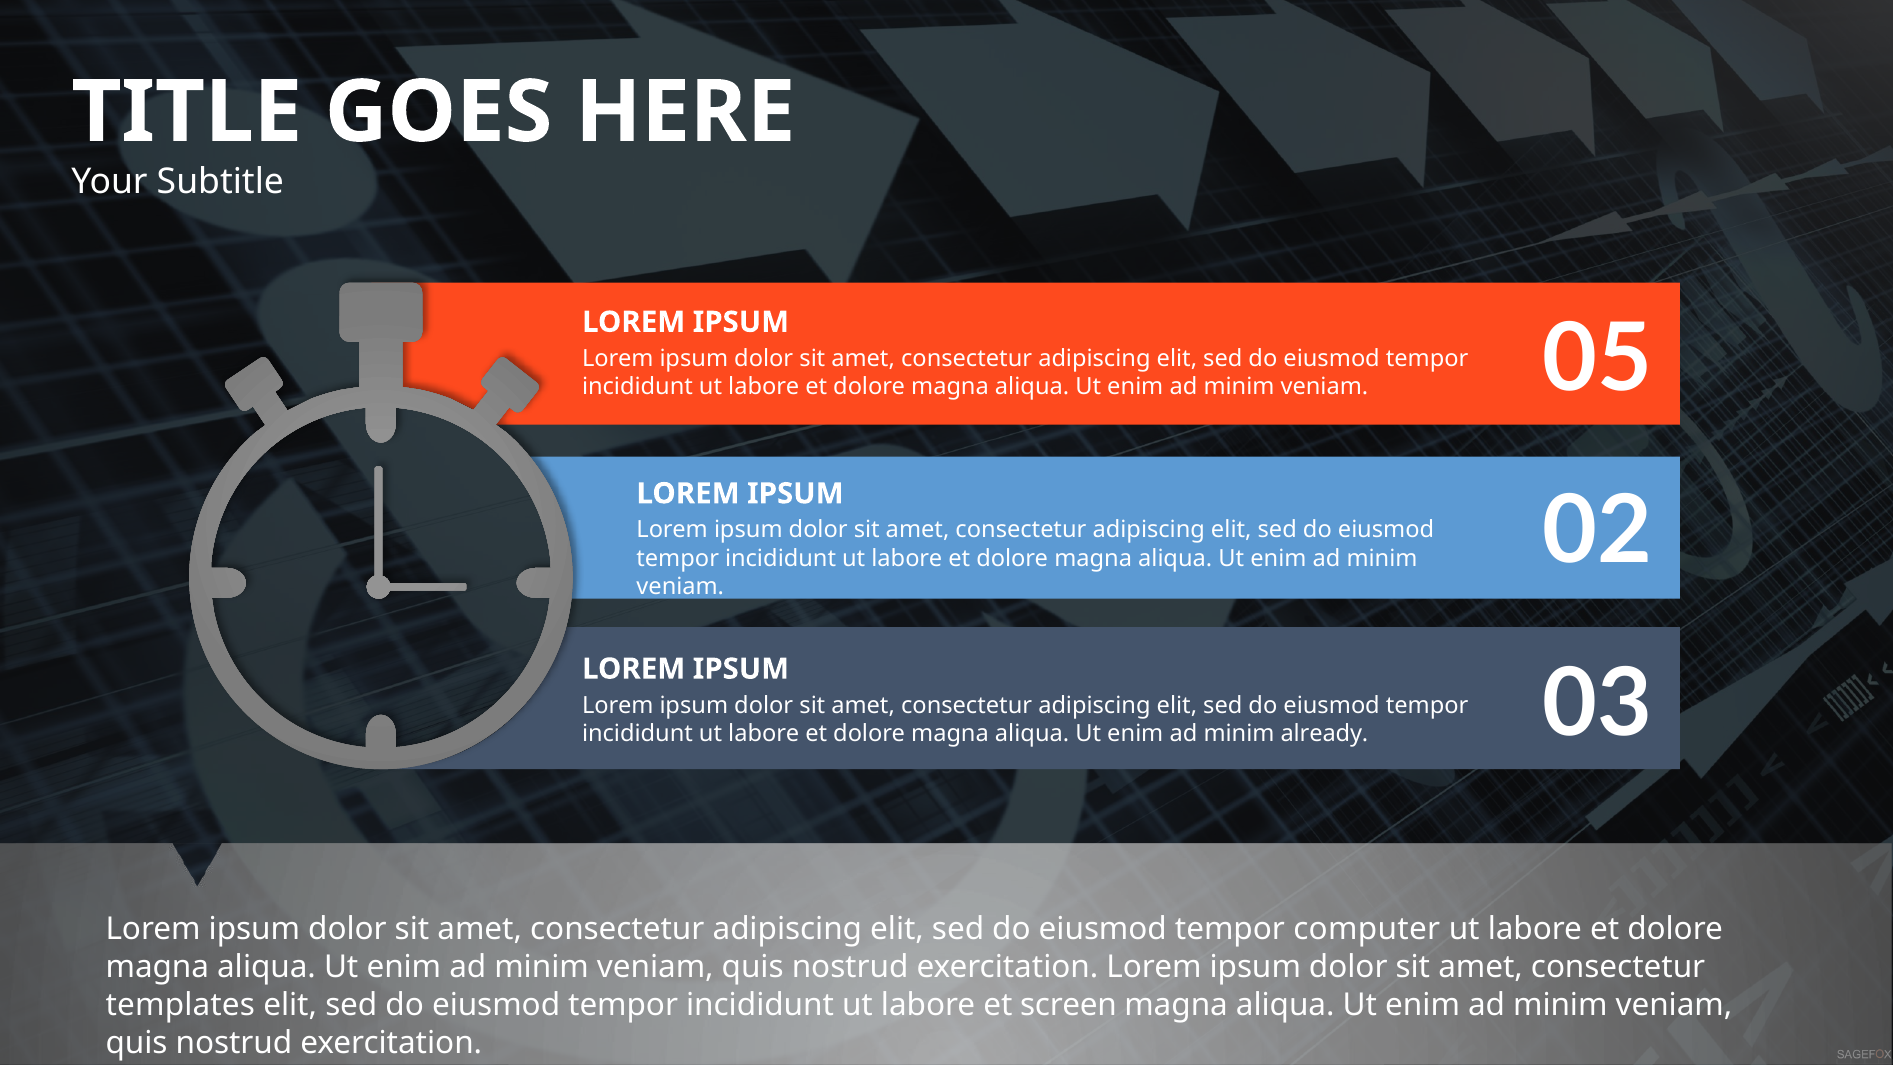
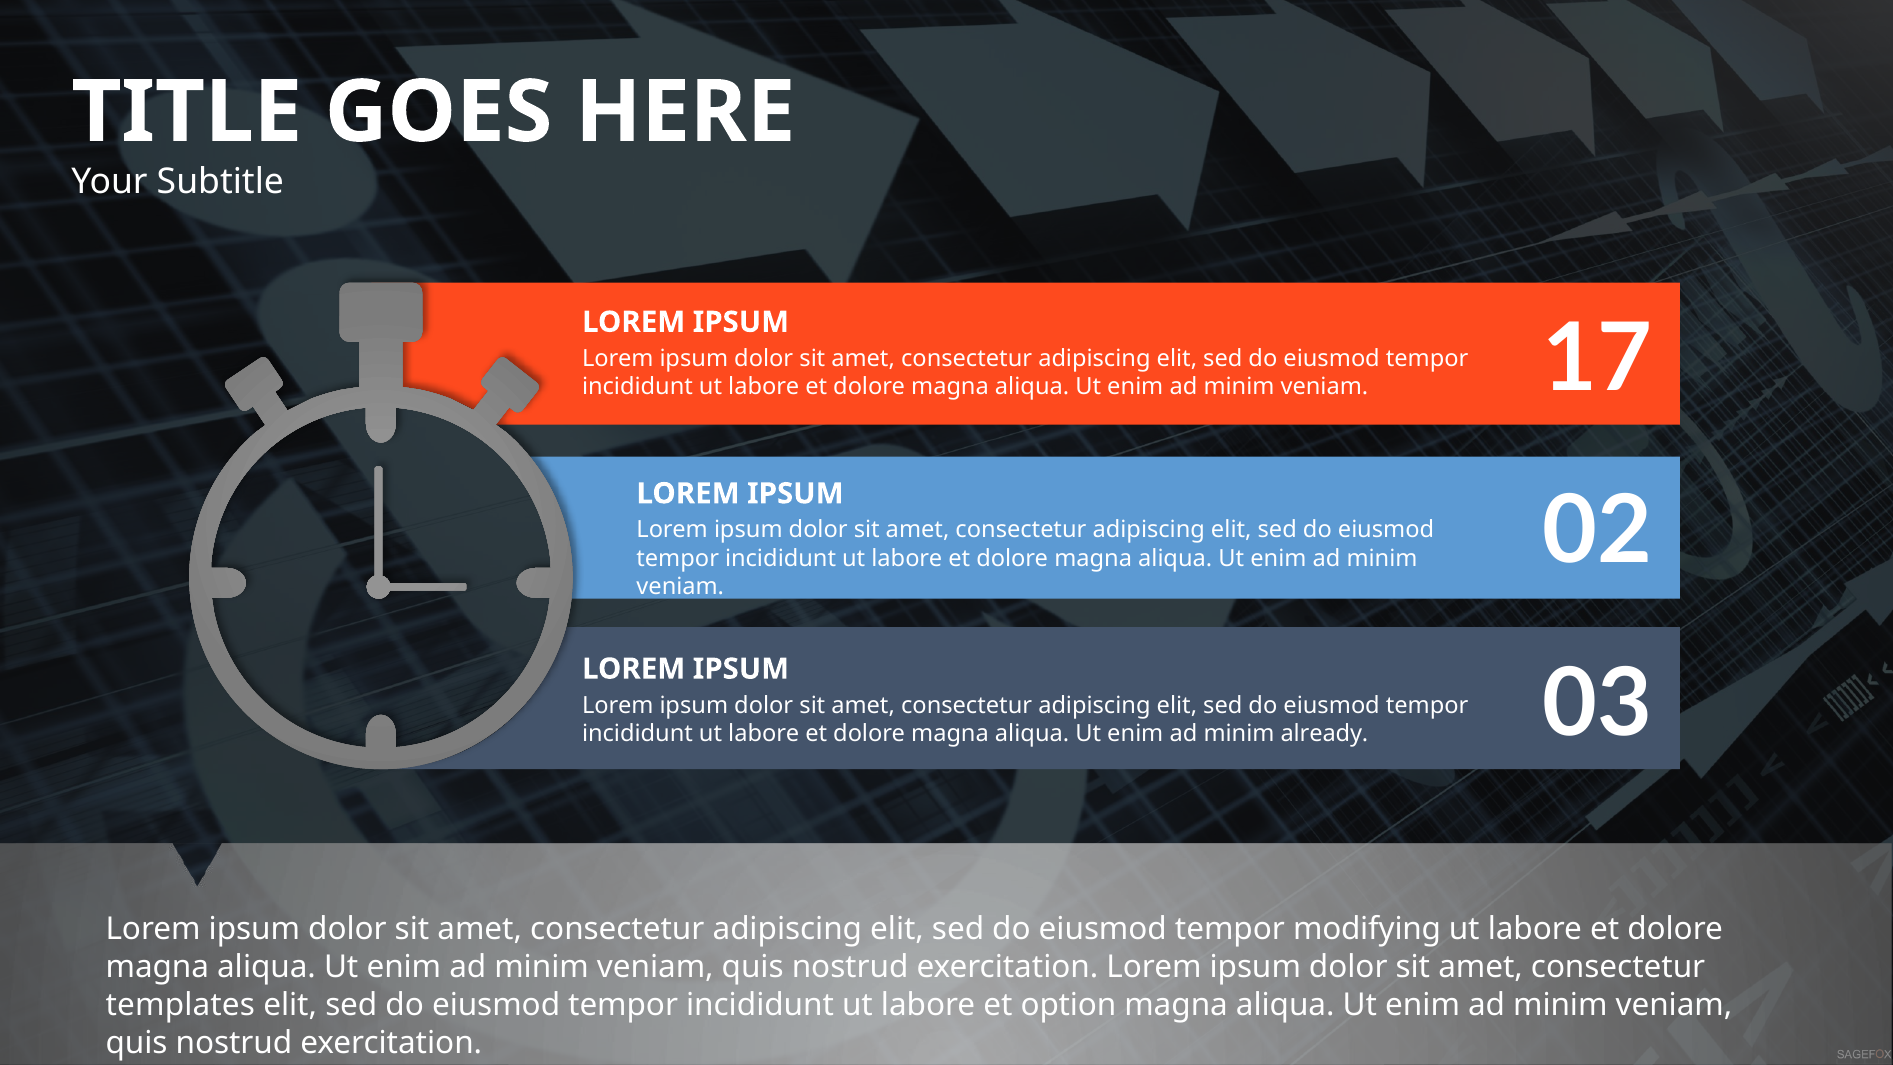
05: 05 -> 17 (1598, 359)
computer: computer -> modifying (1367, 929)
screen: screen -> option (1068, 1005)
